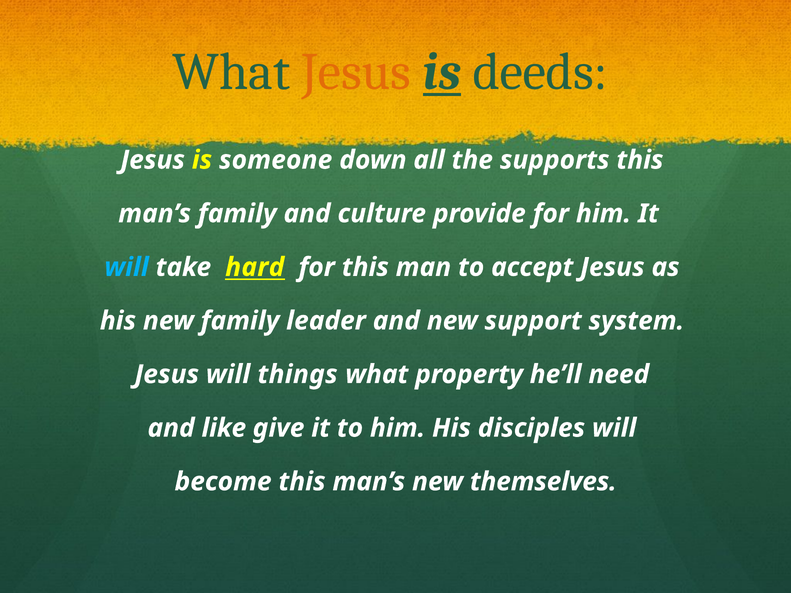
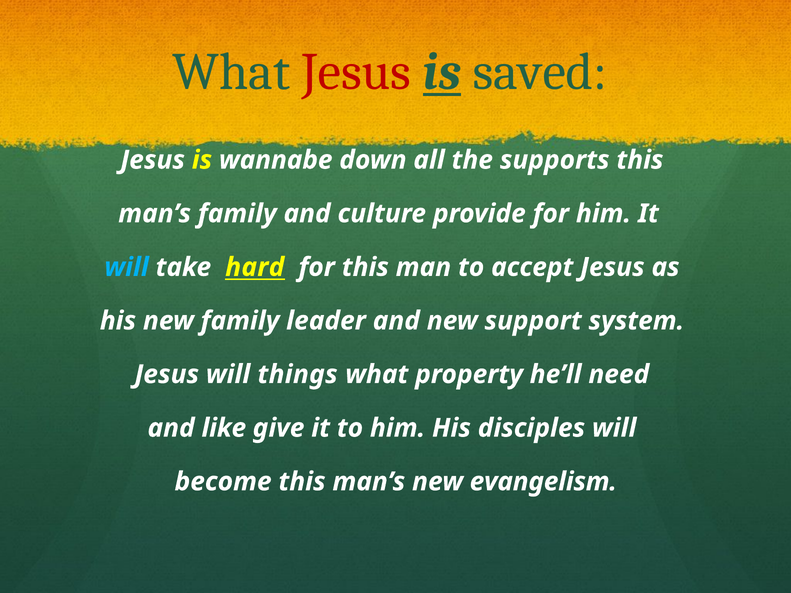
Jesus colour: orange -> red (357, 72)
deeds: deeds -> saved (540, 72)
someone: someone -> wannabe (276, 160)
themselves: themselves -> evangelism (543, 482)
